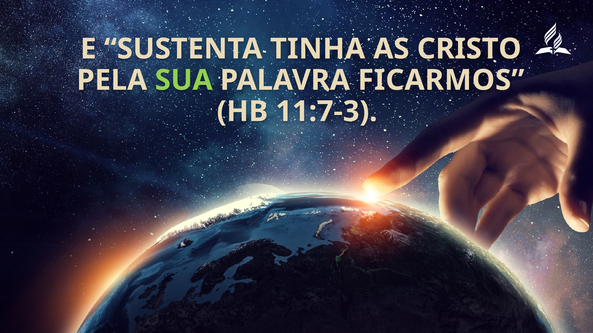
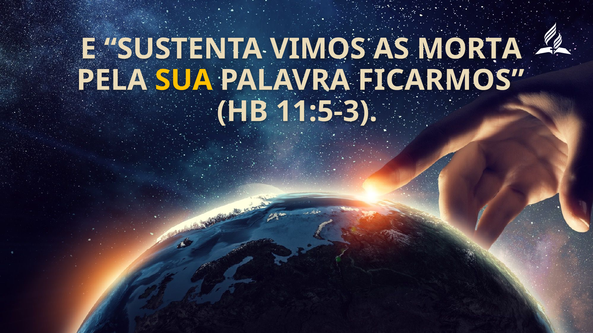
TINHA: TINHA -> VIMOS (318, 49)
CRISTO: CRISTO -> MORTA (469, 49)
SUA colour: light green -> yellow (184, 80)
11:7-3: 11:7-3 -> 11:5-3 (326, 112)
